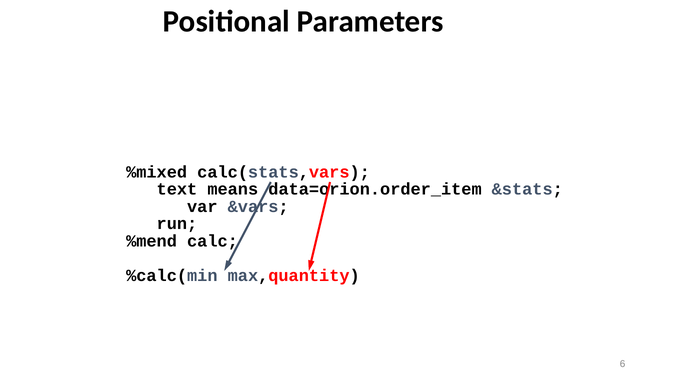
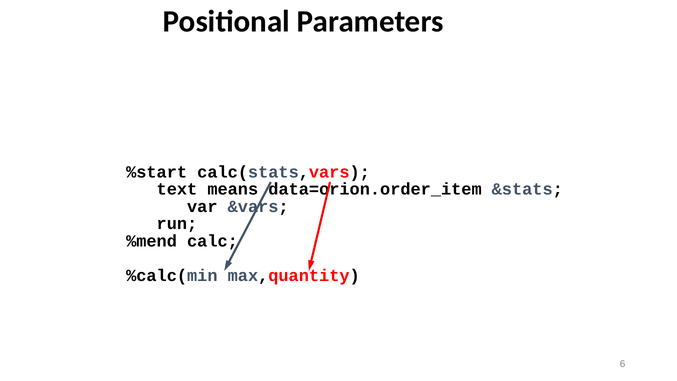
%mixed: %mixed -> %start (157, 172)
